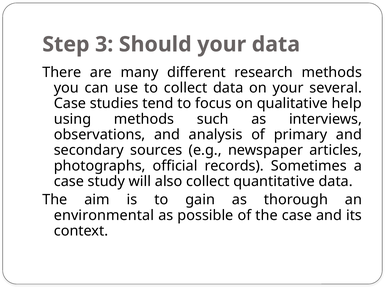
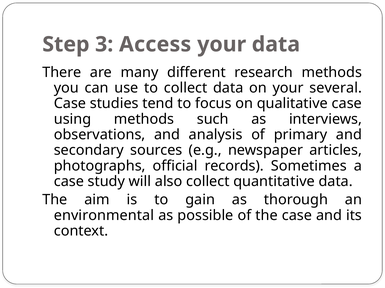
Should: Should -> Access (155, 44)
qualitative help: help -> case (347, 104)
